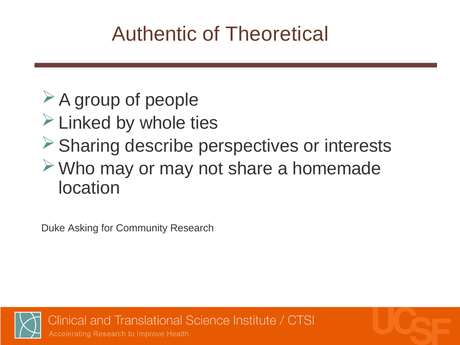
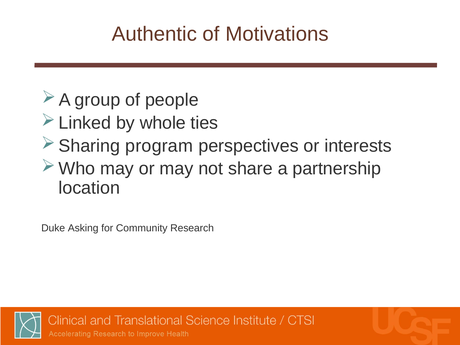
Theoretical: Theoretical -> Motivations (277, 34)
describe: describe -> program (159, 146)
homemade: homemade -> partnership (337, 169)
